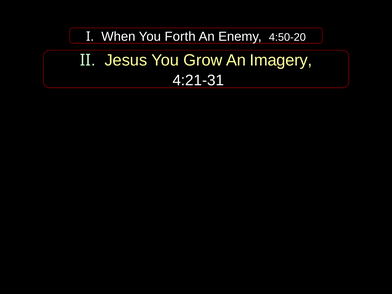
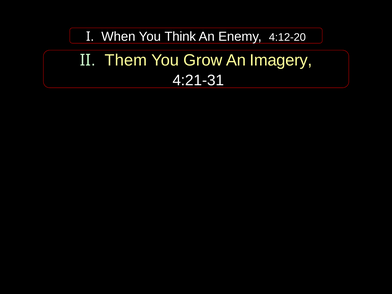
Forth: Forth -> Think (180, 36)
4:50-20: 4:50-20 -> 4:12-20 (287, 37)
Jesus: Jesus -> Them (126, 60)
